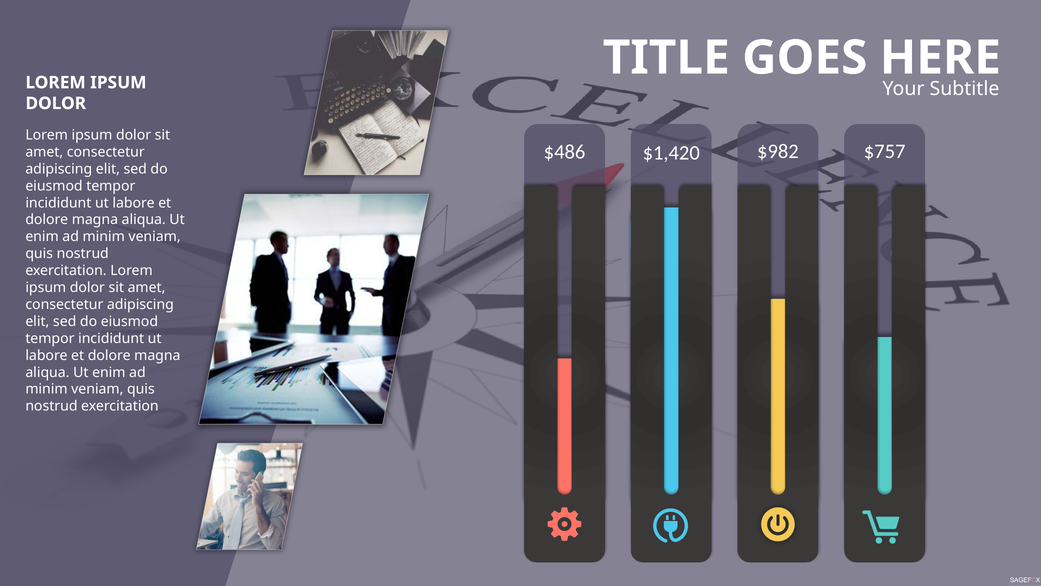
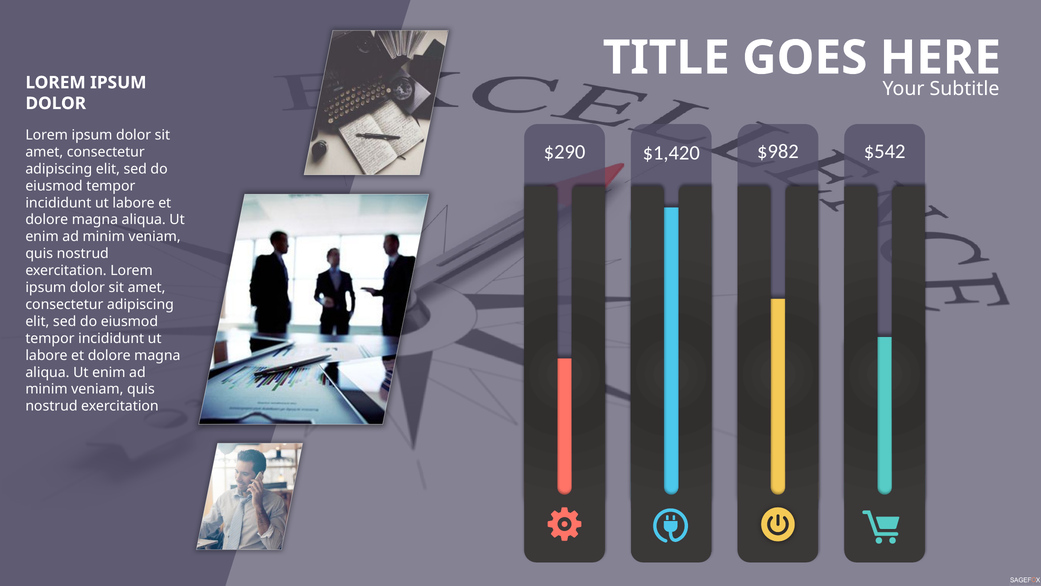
$486: $486 -> $290 (565, 152)
$757: $757 -> $542 (885, 151)
